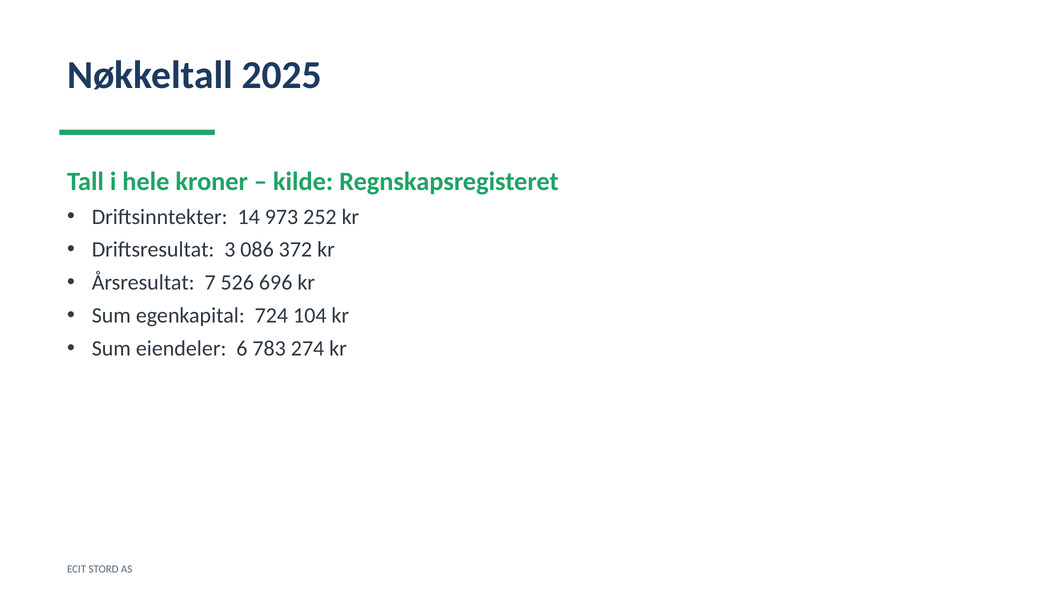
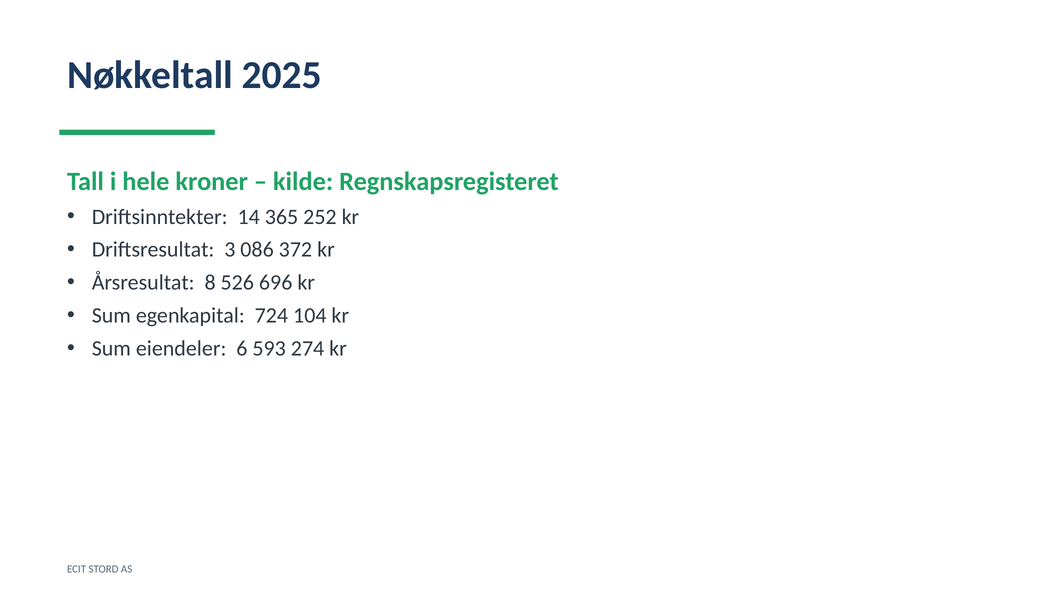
973: 973 -> 365 (282, 217)
7: 7 -> 8 (210, 283)
783: 783 -> 593 (269, 349)
